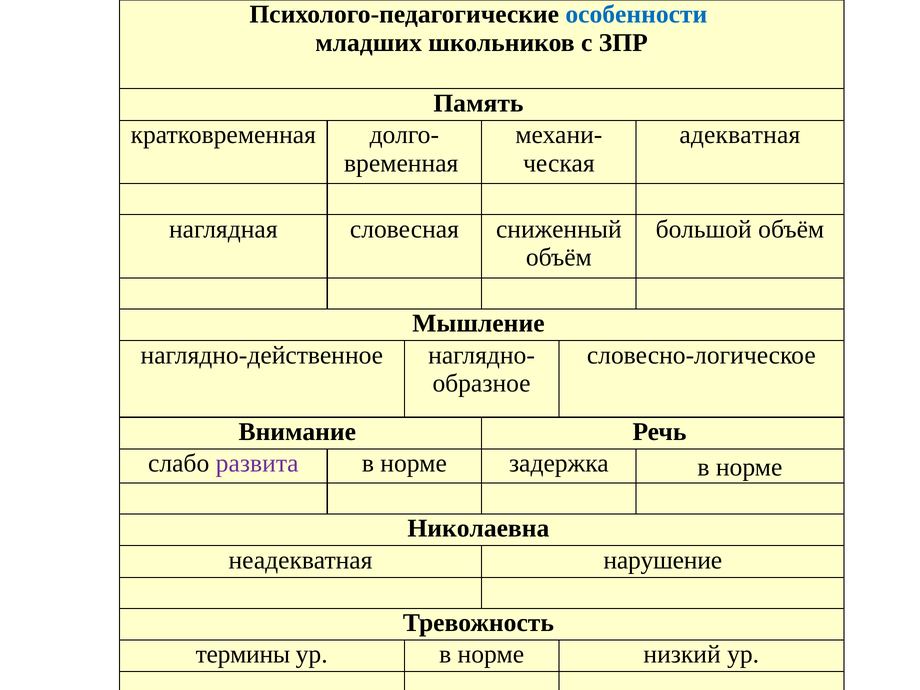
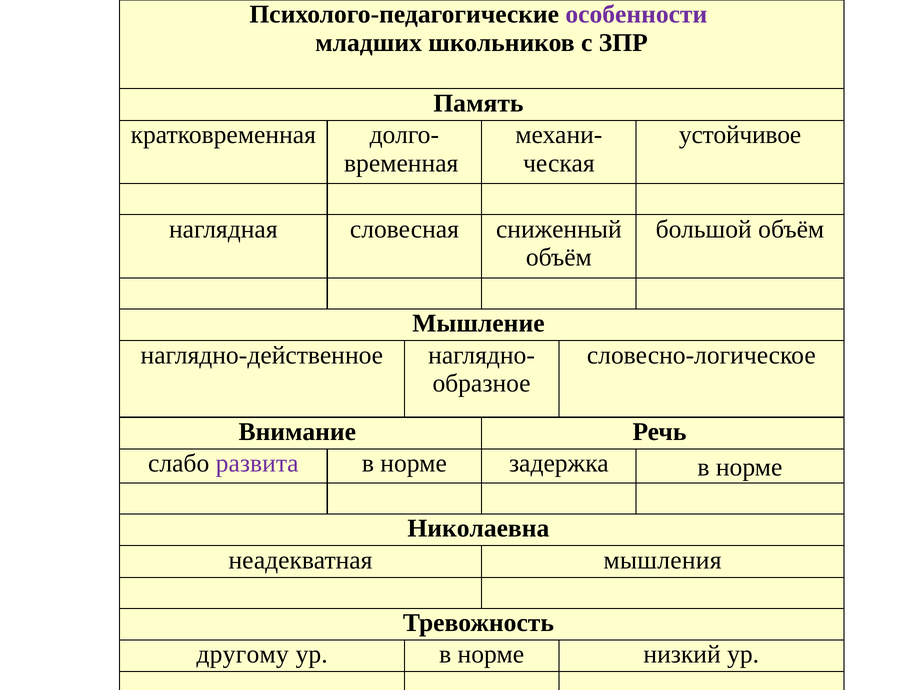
особенности colour: blue -> purple (636, 14)
адекватная: адекватная -> устойчивое (740, 135)
нарушение: нарушение -> мышления (663, 560)
термины: термины -> другому (243, 654)
